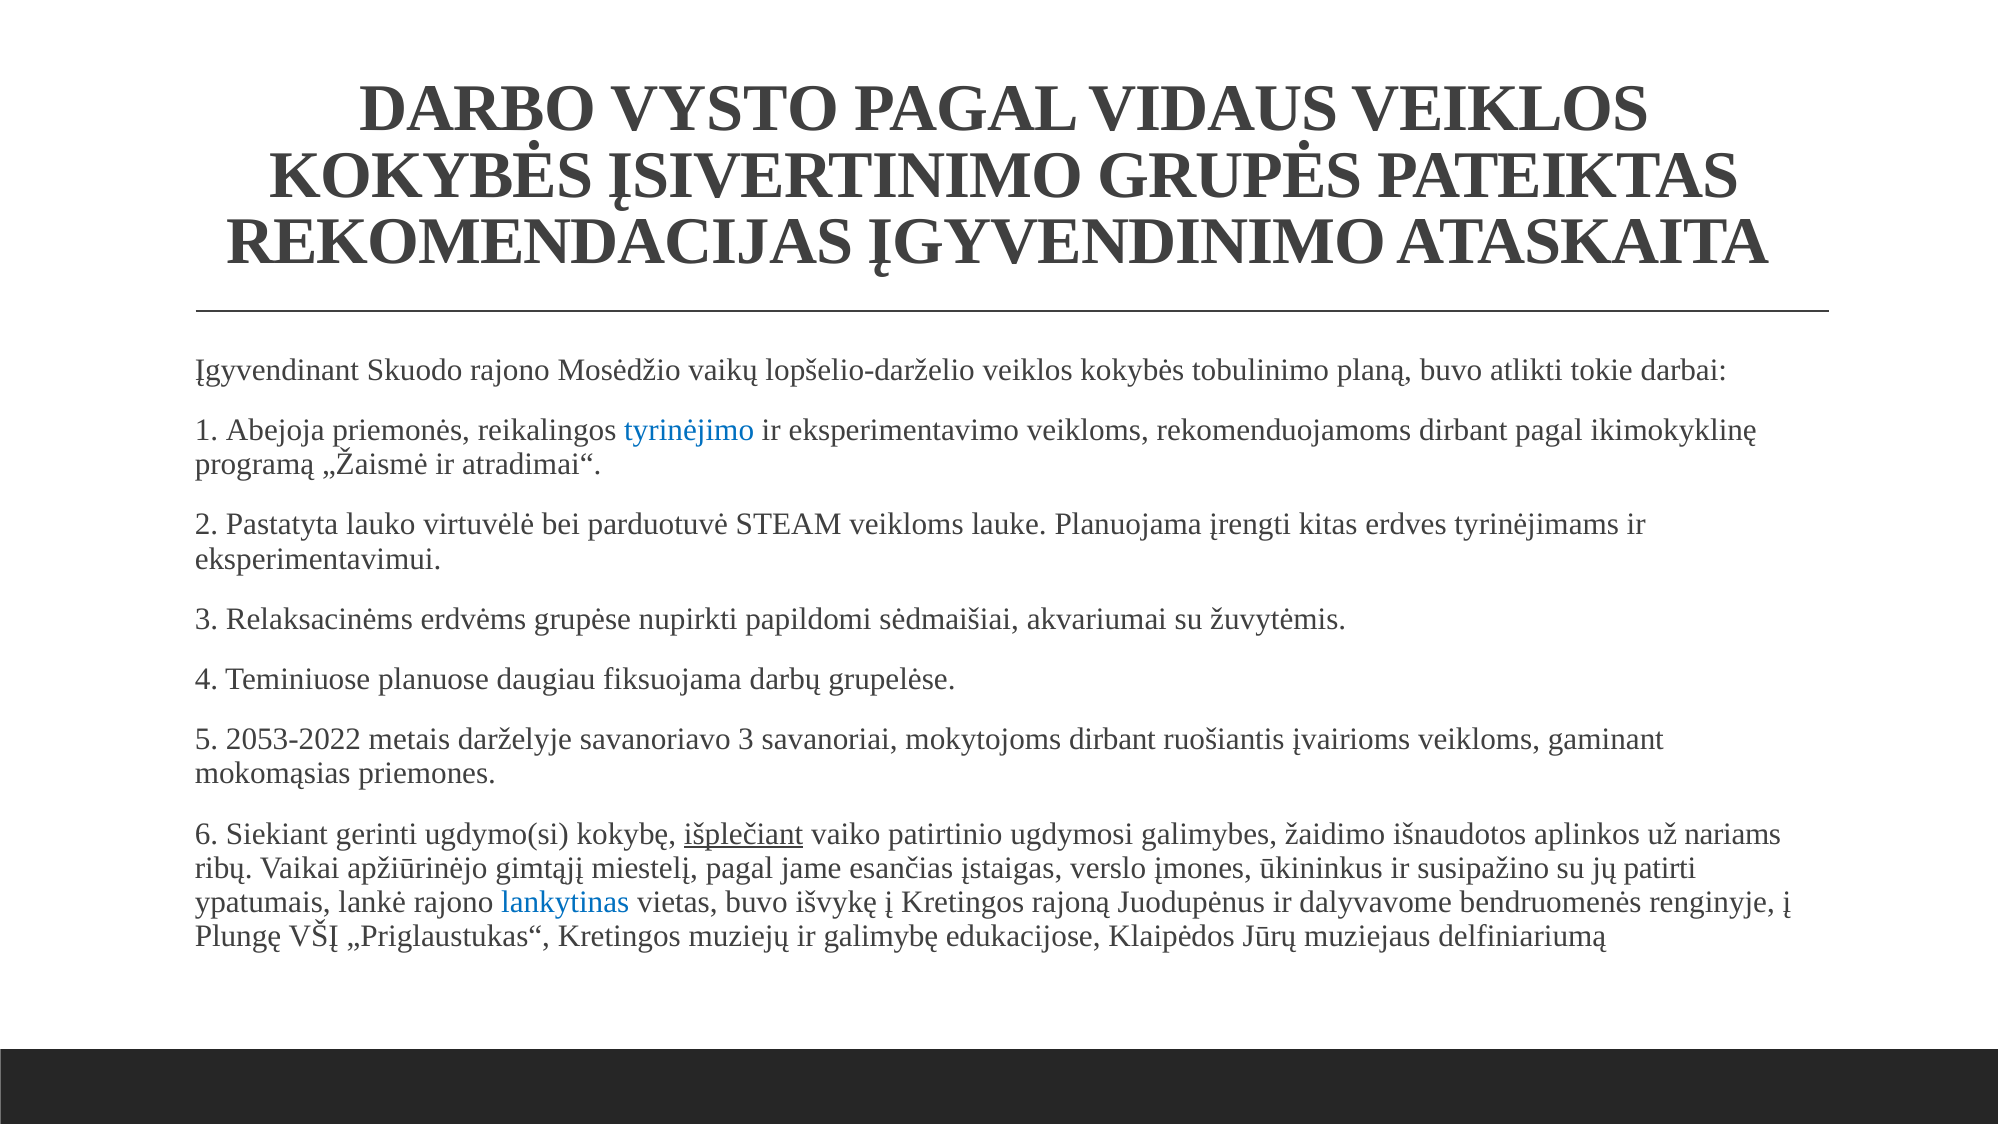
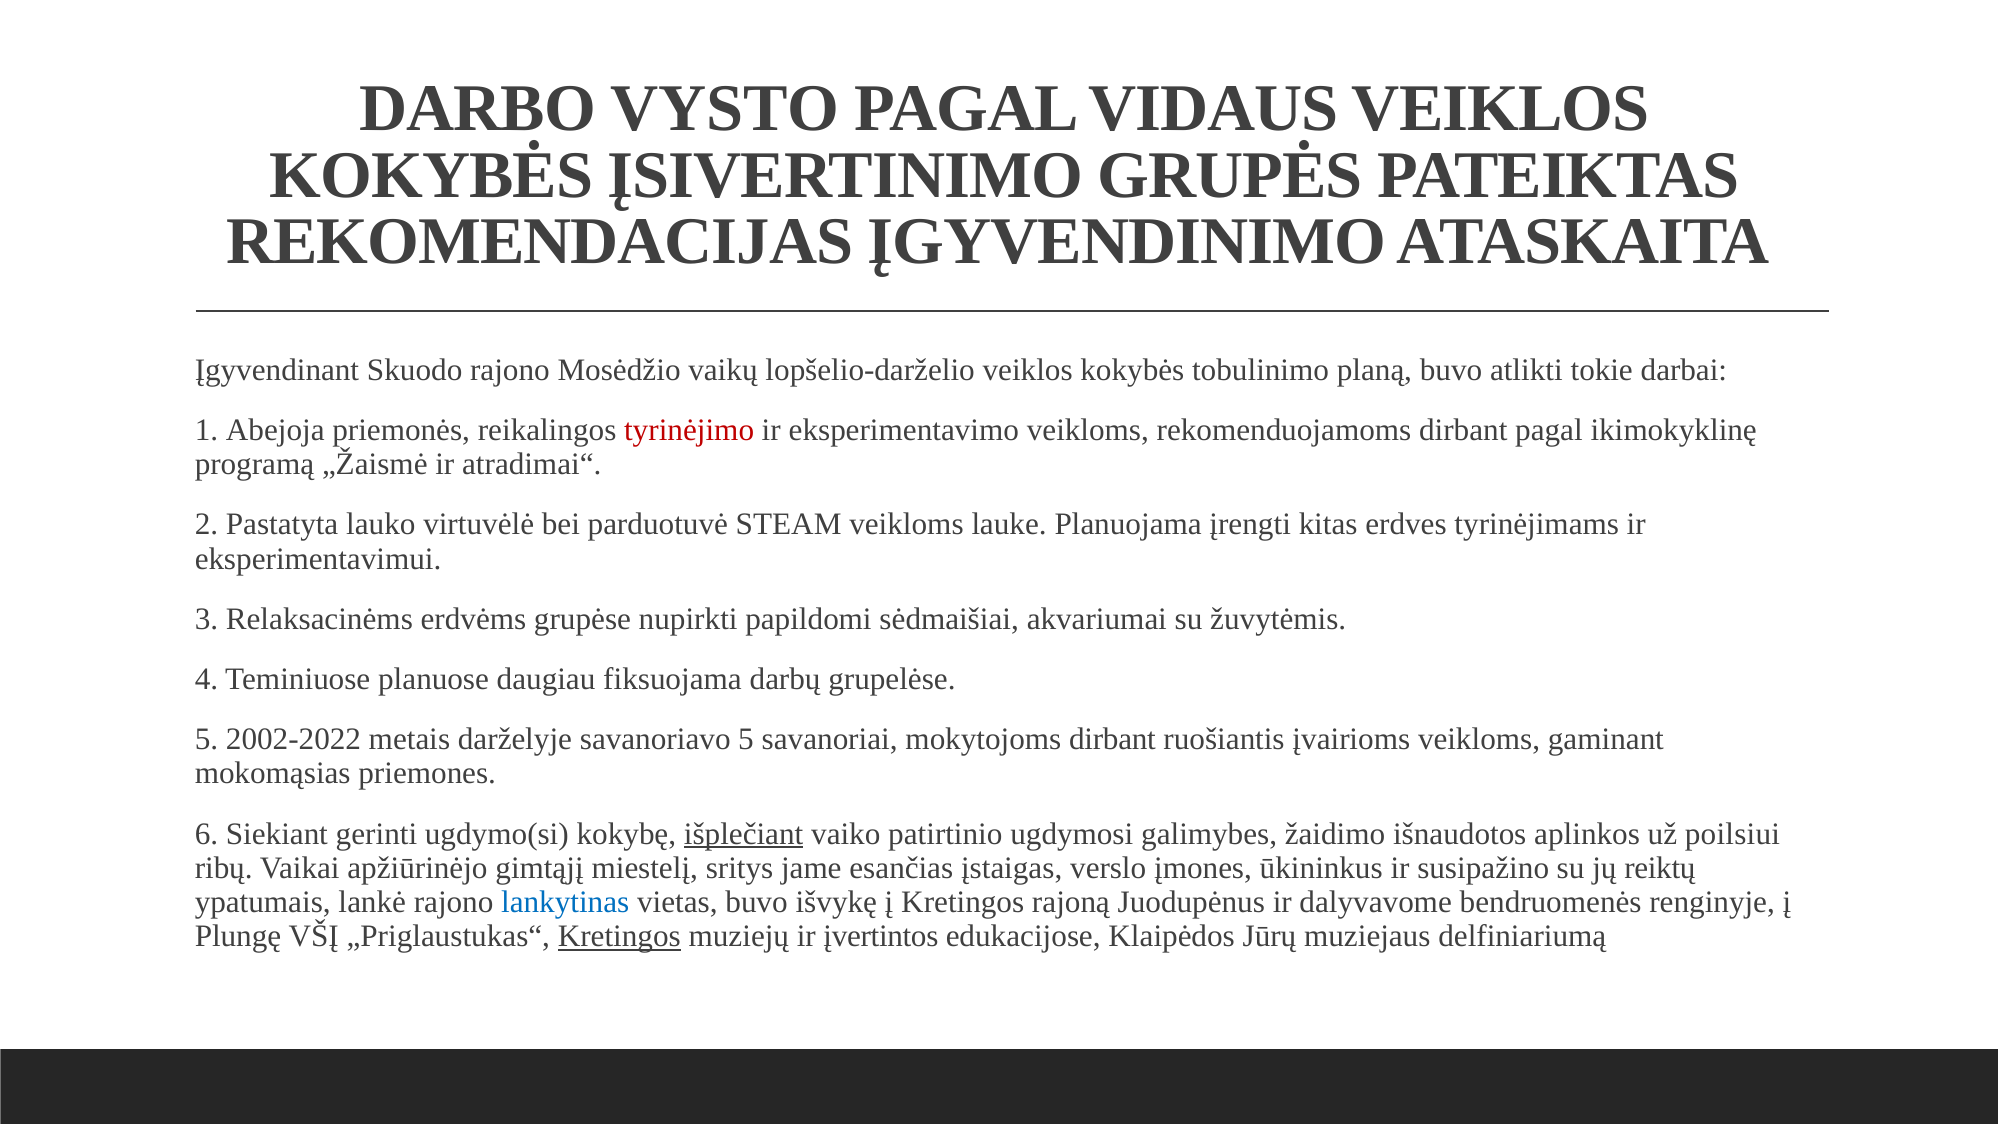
tyrinėjimo colour: blue -> red (689, 430)
2053-2022: 2053-2022 -> 2002-2022 (294, 739)
savanoriavo 3: 3 -> 5 (746, 739)
nariams: nariams -> poilsiui (1732, 834)
miestelį pagal: pagal -> sritys (740, 868)
patirti: patirti -> reiktų (1660, 868)
Kretingos underline: none -> present (619, 936)
galimybę: galimybę -> įvertintos (881, 936)
